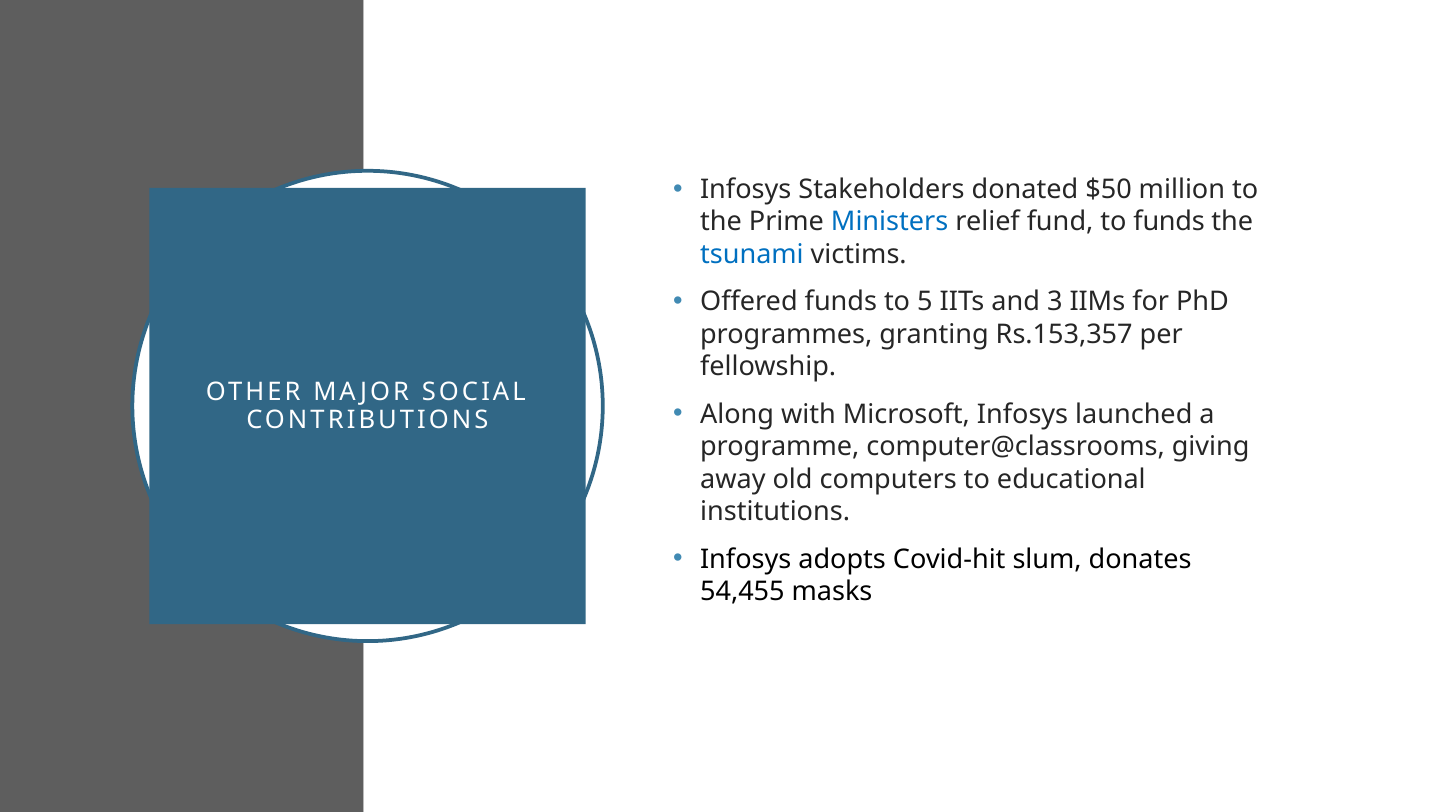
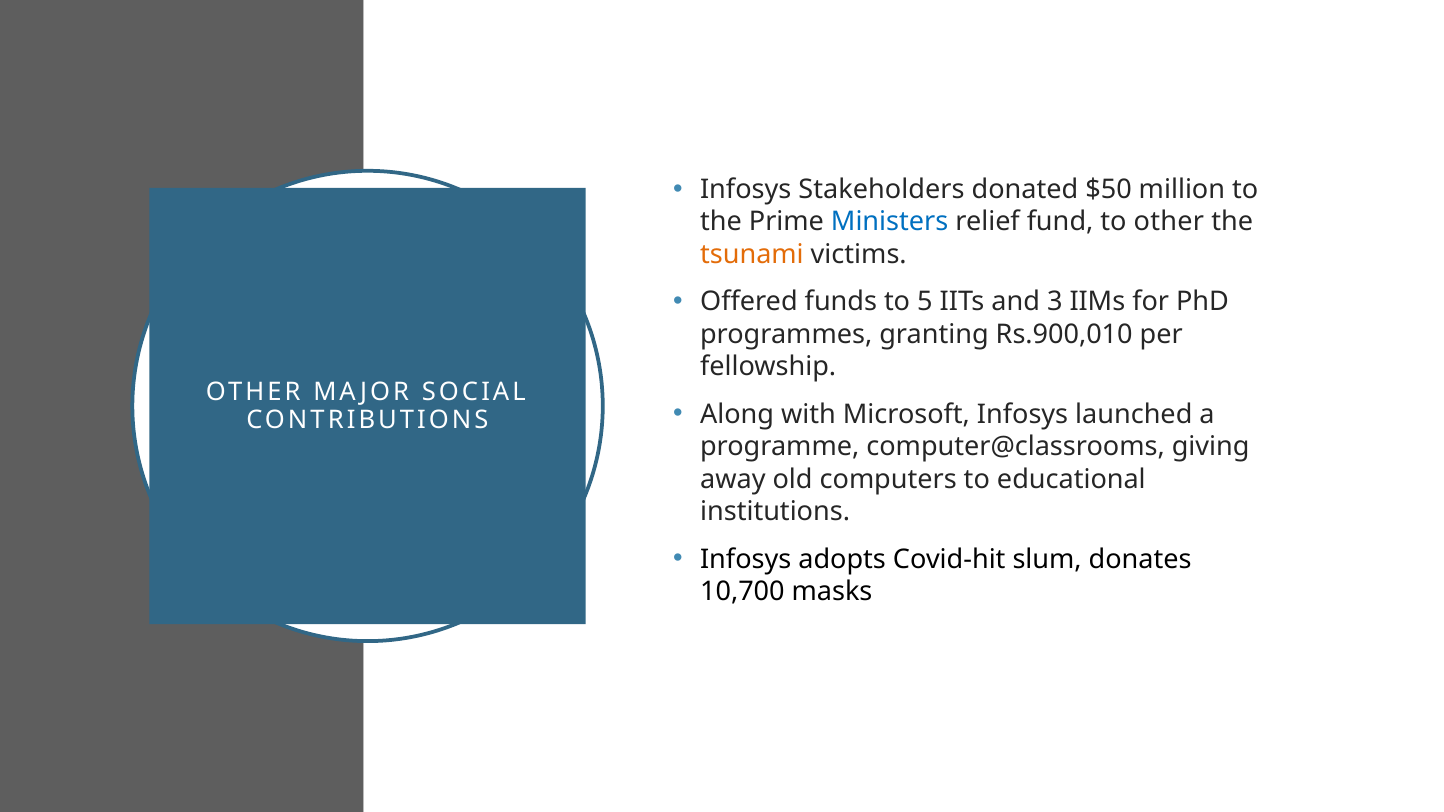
to funds: funds -> other (1169, 222)
tsunami colour: blue -> orange (752, 255)
Rs.153,357: Rs.153,357 -> Rs.900,010 (1064, 335)
54,455: 54,455 -> 10,700 (742, 592)
